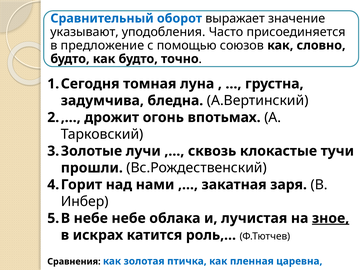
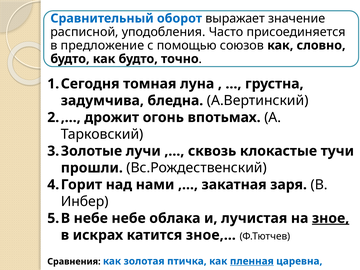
указывают: указывают -> расписной (84, 32)
роль,…: роль,… -> зное,… (211, 235)
пленная underline: none -> present (252, 261)
